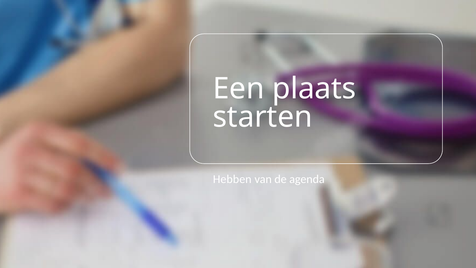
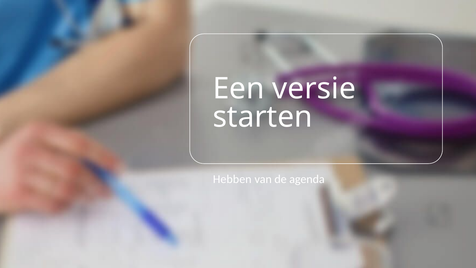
plaats: plaats -> versie (314, 88)
